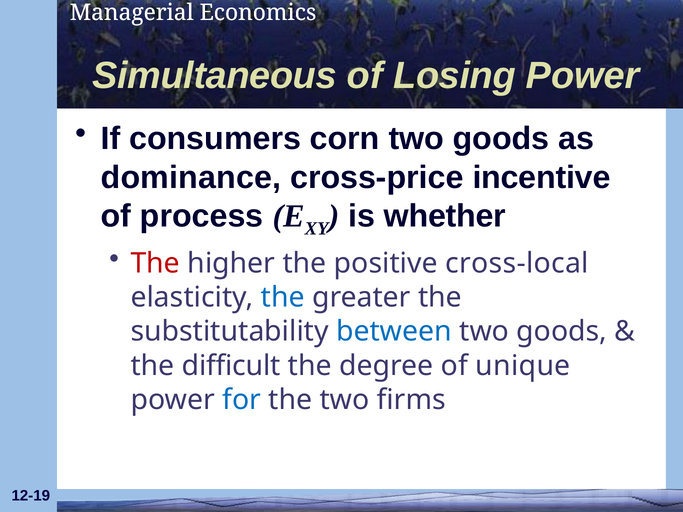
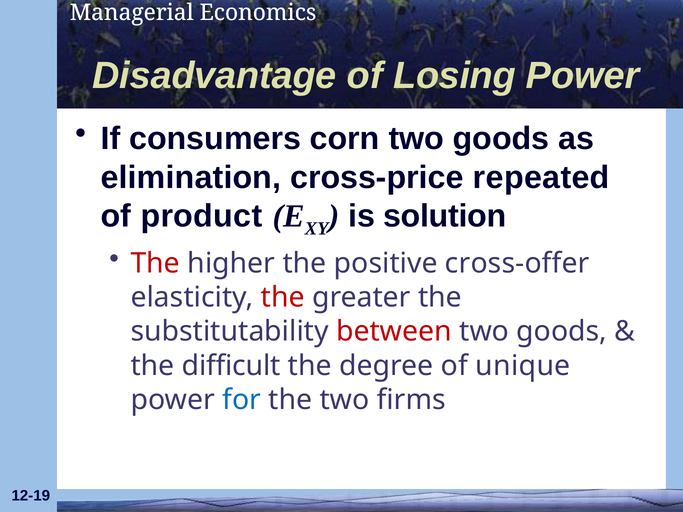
Simultaneous: Simultaneous -> Disadvantage (214, 76)
dominance: dominance -> elimination (191, 178)
incentive: incentive -> repeated (541, 178)
process: process -> product (202, 216)
whether: whether -> solution (445, 216)
cross-local: cross-local -> cross-offer (517, 263)
the colour: blue -> red (283, 298)
between colour: blue -> red (394, 332)
